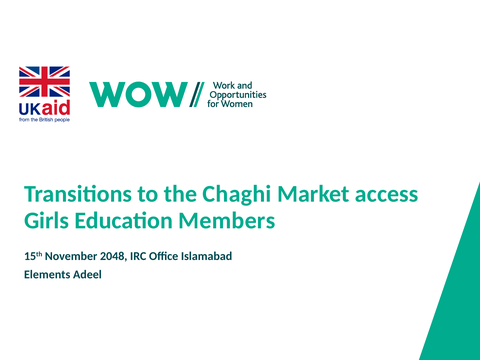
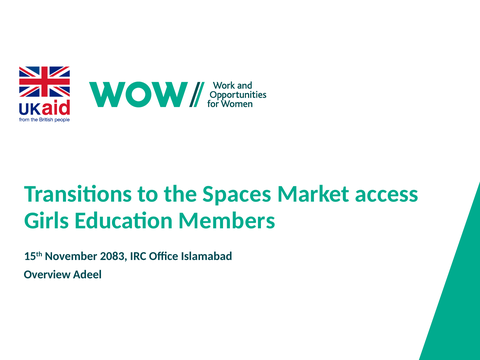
Chaghi: Chaghi -> Spaces (237, 194)
2048: 2048 -> 2083 (114, 256)
Elements: Elements -> Overview (47, 274)
